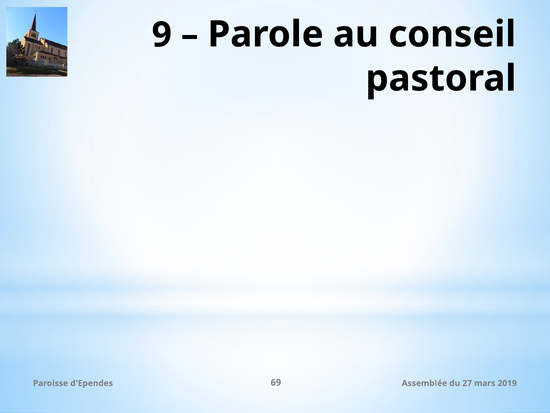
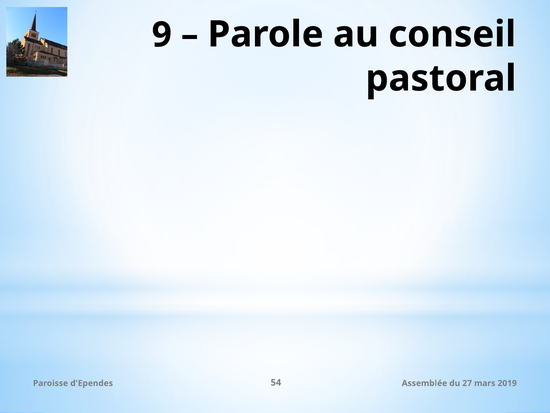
69: 69 -> 54 (276, 382)
